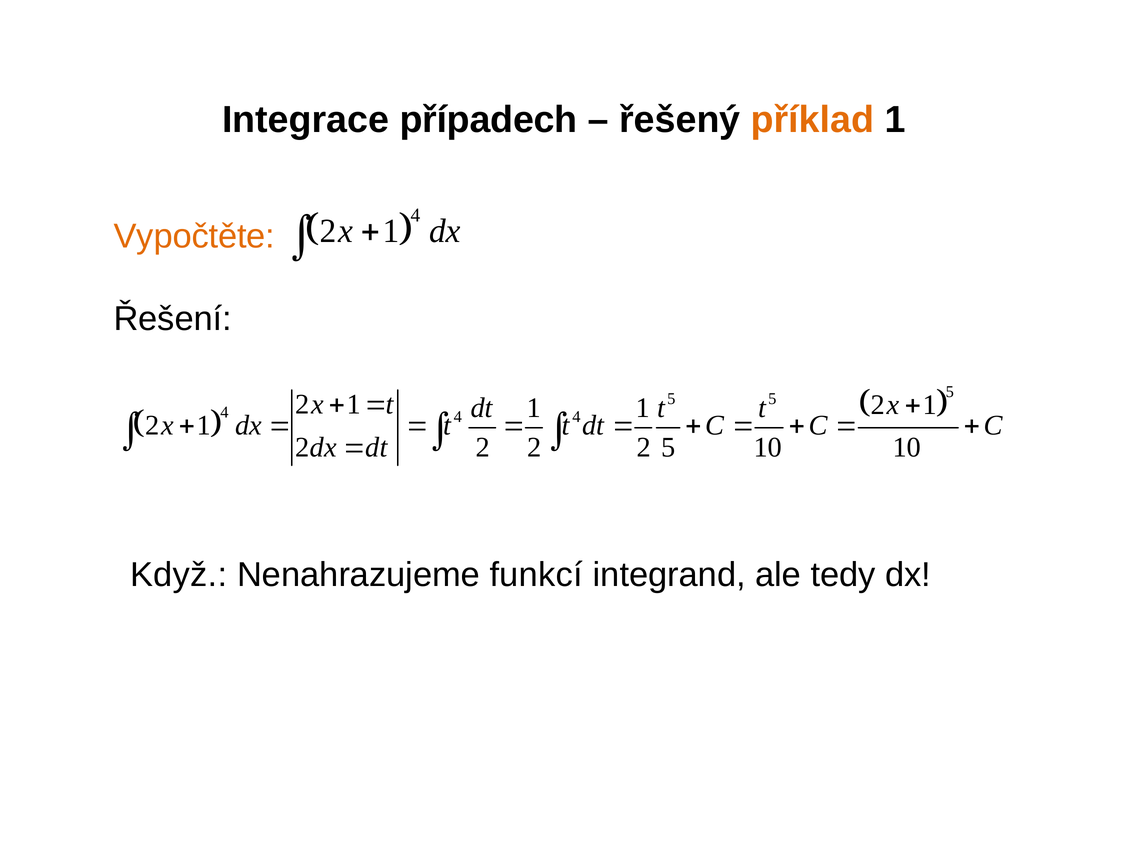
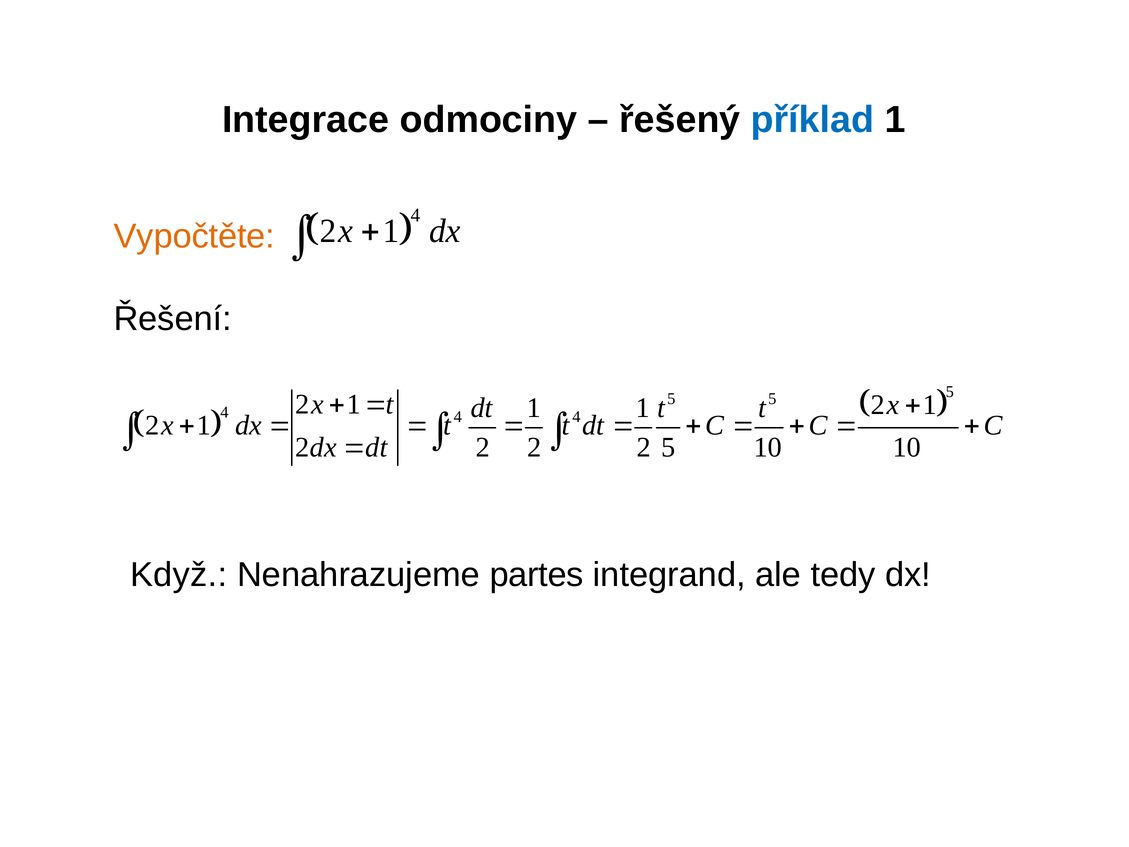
případech: případech -> odmociny (488, 120)
příklad colour: orange -> blue (812, 120)
funkcí: funkcí -> partes (537, 575)
